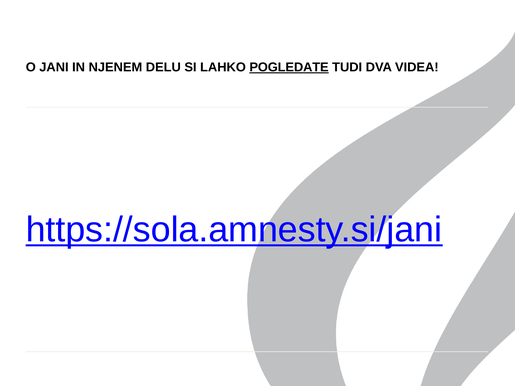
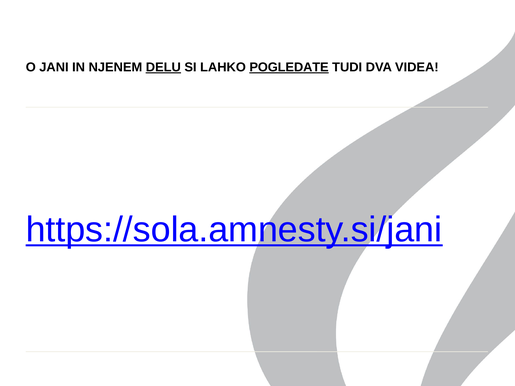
DELU underline: none -> present (163, 67)
